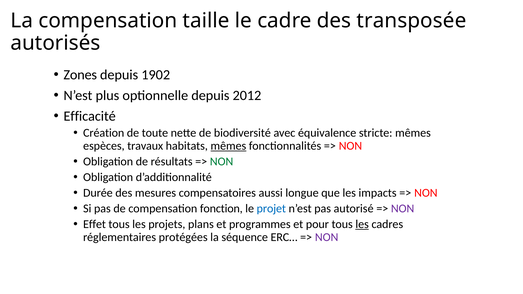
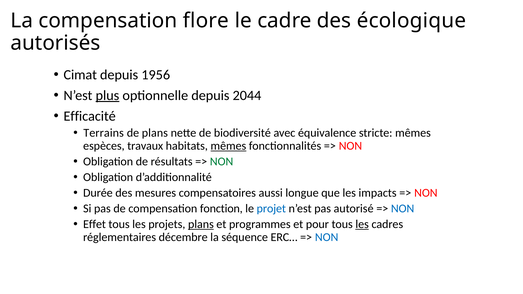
taille: taille -> flore (206, 21)
transposée: transposée -> écologique (411, 21)
Zones: Zones -> Cimat (80, 75)
1902: 1902 -> 1956 (156, 75)
plus underline: none -> present (107, 96)
2012: 2012 -> 2044 (247, 96)
Création: Création -> Terrains (104, 133)
de toute: toute -> plans (155, 133)
NON colour: purple -> blue (403, 209)
plans underline: none -> present (201, 224)
protégées: protégées -> décembre (183, 237)
NON colour: purple -> blue (327, 237)
